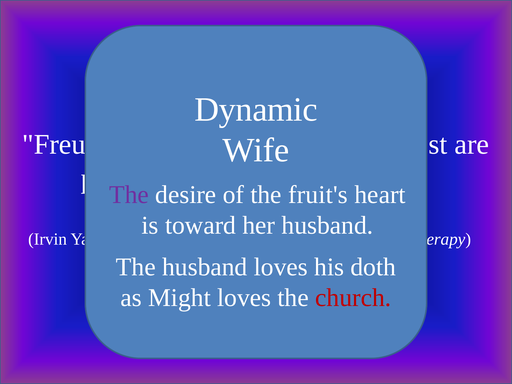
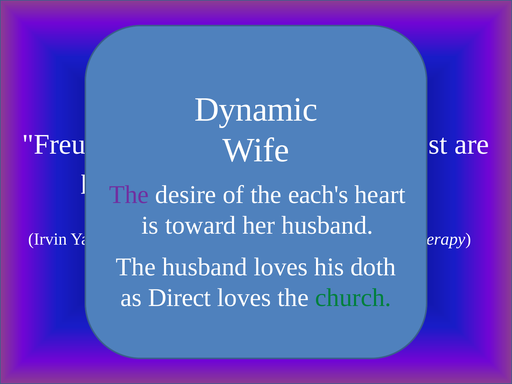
fruit's: fruit's -> each's (318, 195)
Might: Might -> Direct (180, 298)
church colour: red -> green (353, 298)
